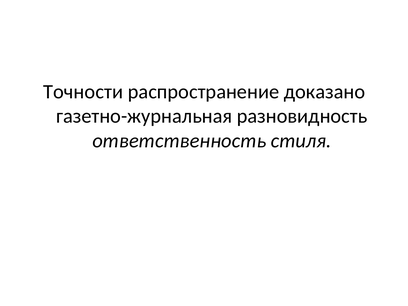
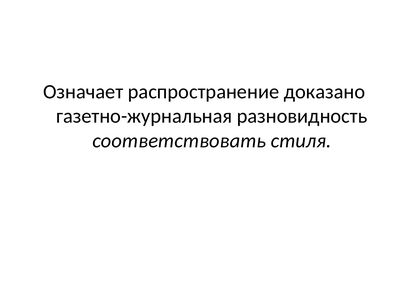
Точности: Точности -> Означает (83, 92)
ответственность: ответственность -> соответствовать (179, 141)
